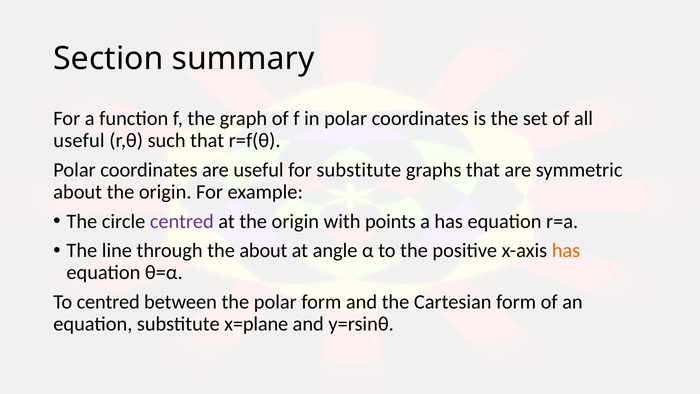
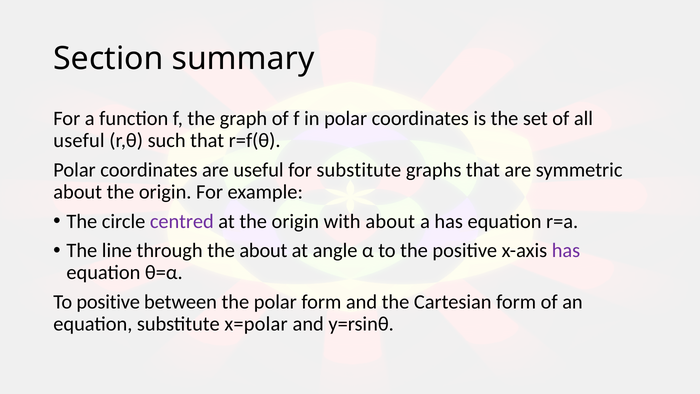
with points: points -> about (390, 221)
has colour: orange -> purple (566, 251)
To centred: centred -> positive (108, 302)
x=plane: x=plane -> x=polar (256, 324)
